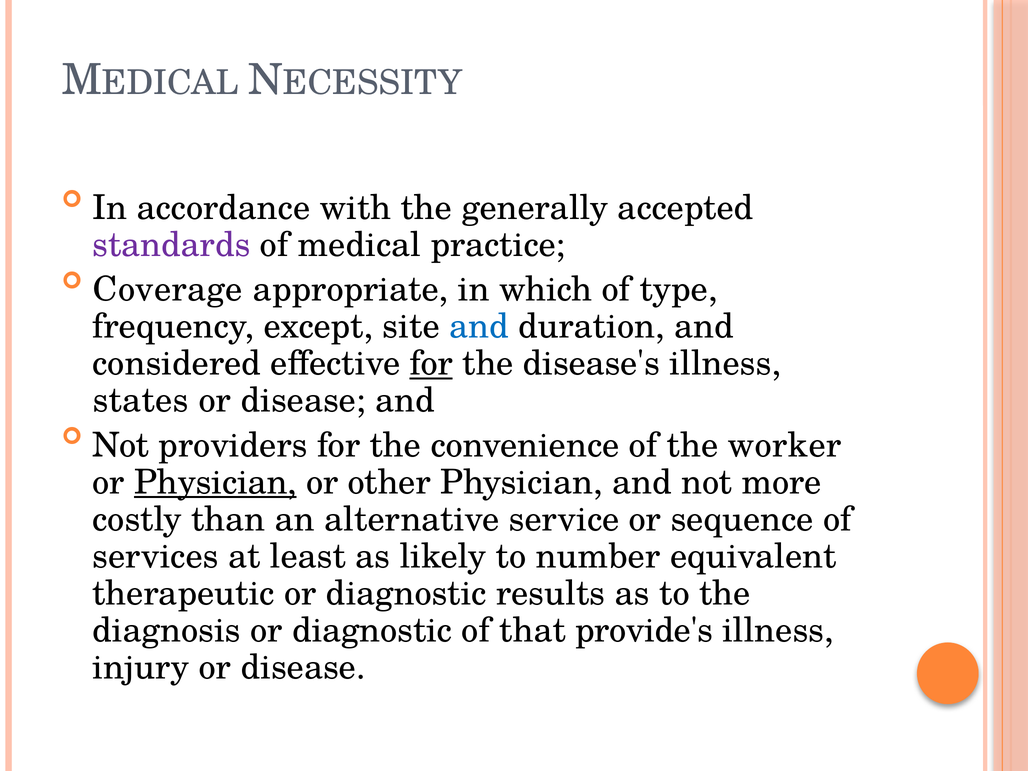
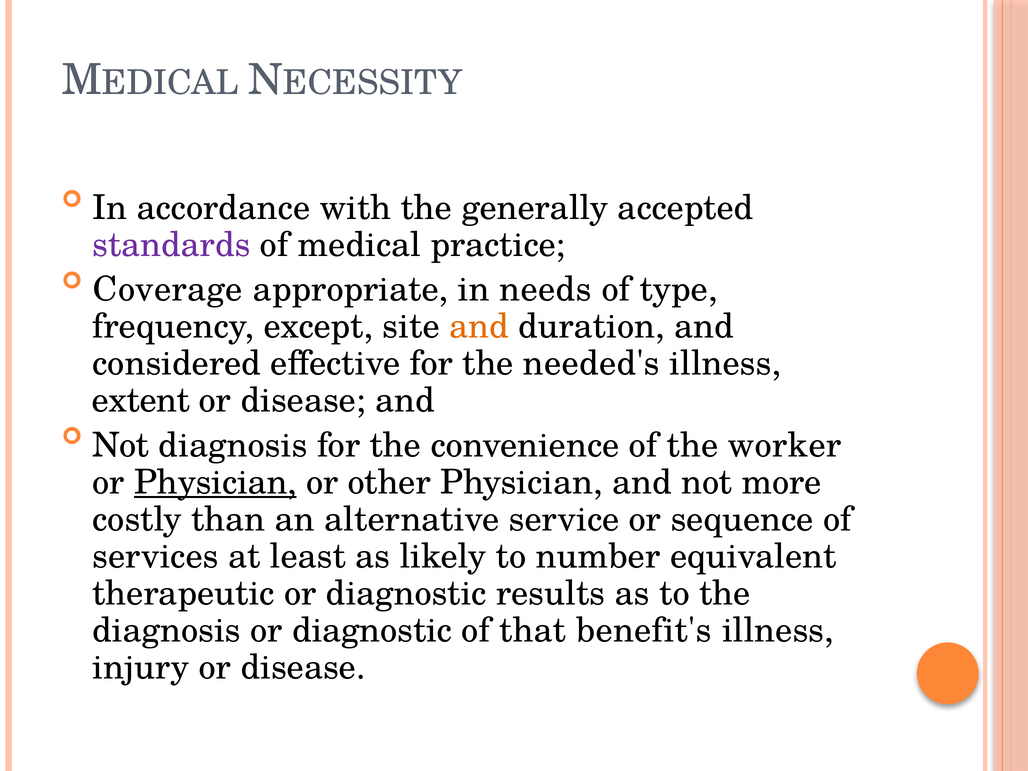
which: which -> needs (545, 290)
and colour: blue -> orange (479, 327)
for underline: present -> none (431, 364)
disease's: disease's -> needed's (591, 364)
states: states -> extent (141, 401)
Not providers: providers -> diagnosis (233, 445)
provide's: provide's -> benefit's (644, 630)
